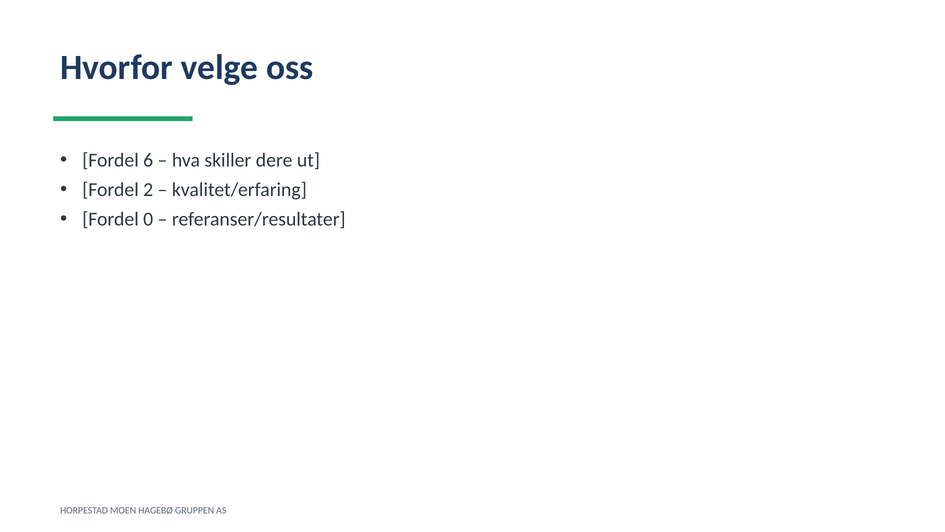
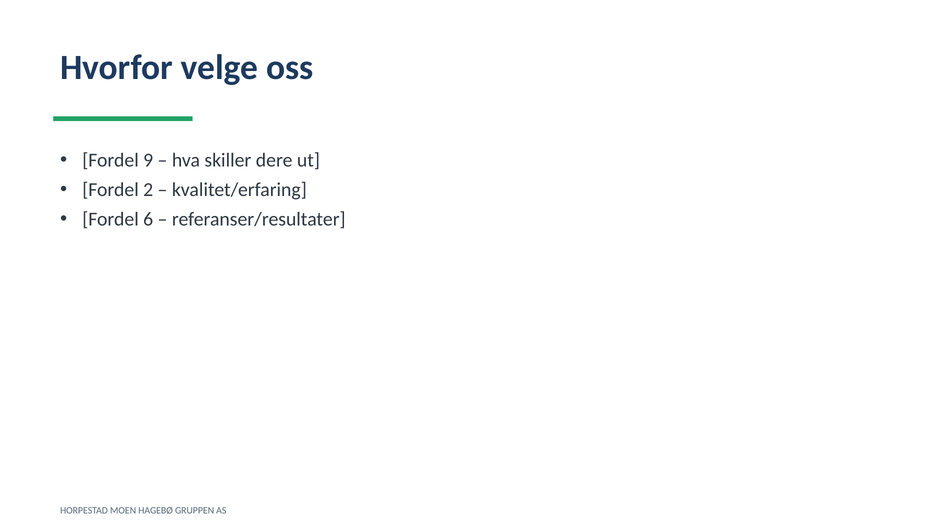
6: 6 -> 9 (148, 160)
0: 0 -> 6 (148, 219)
